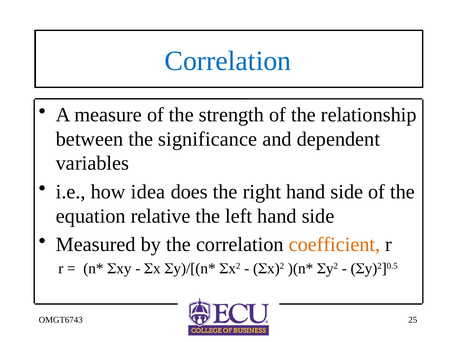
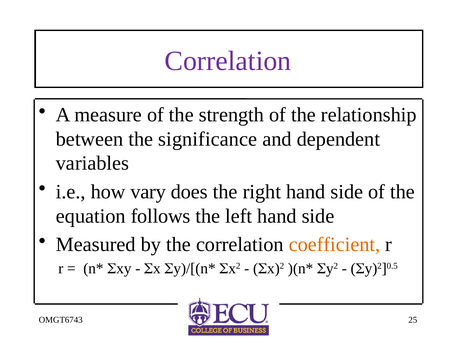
Correlation colour: blue -> purple (228, 61)
idea: idea -> vary (148, 192)
relative: relative -> follows (161, 216)
